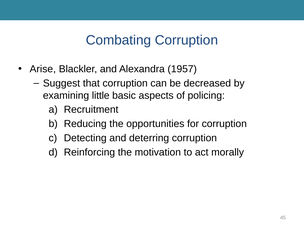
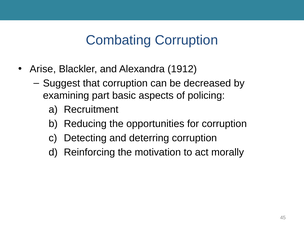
1957: 1957 -> 1912 (182, 69)
little: little -> part (101, 95)
